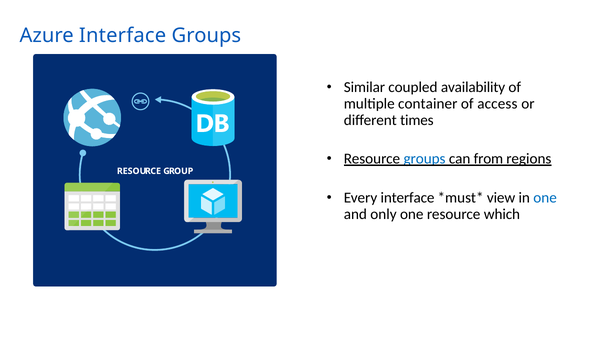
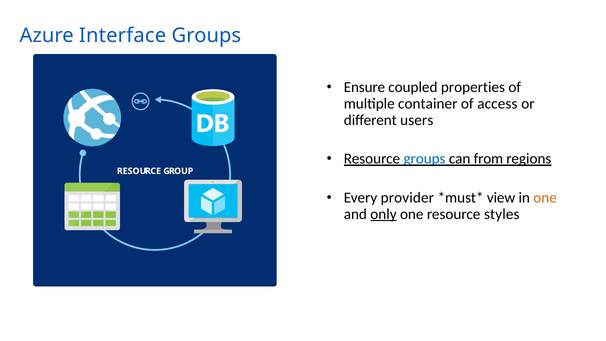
Similar: Similar -> Ensure (364, 87)
availability: availability -> properties (473, 87)
times: times -> users (417, 120)
Every interface: interface -> provider (407, 198)
one colour: blue -> orange (545, 198)
only underline: none -> present (383, 214)
which: which -> styles (502, 214)
